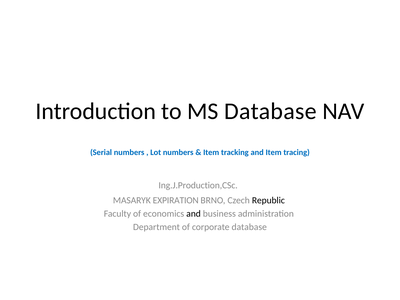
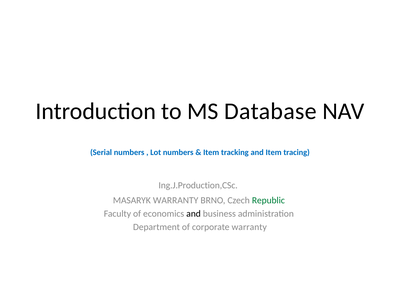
MASARYK EXPIRATION: EXPIRATION -> WARRANTY (176, 200)
Republic colour: black -> green (268, 200)
corporate database: database -> warranty (249, 227)
